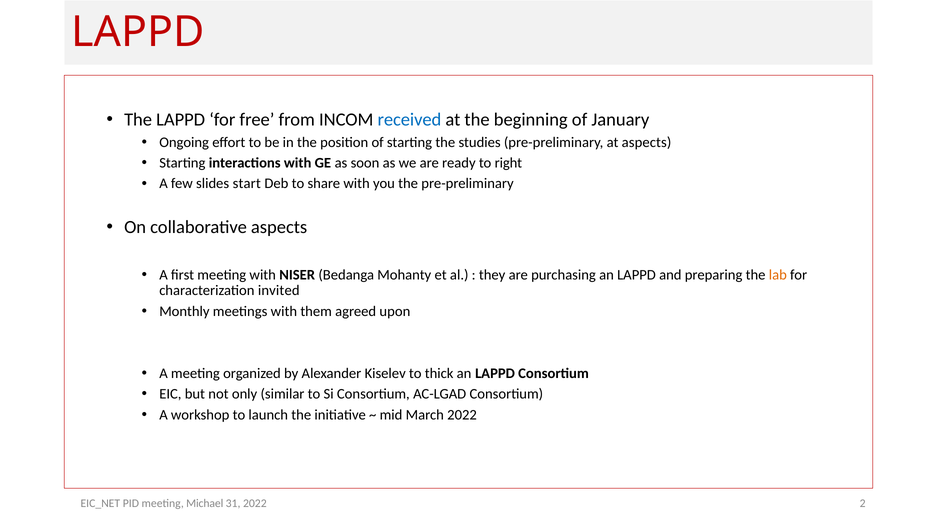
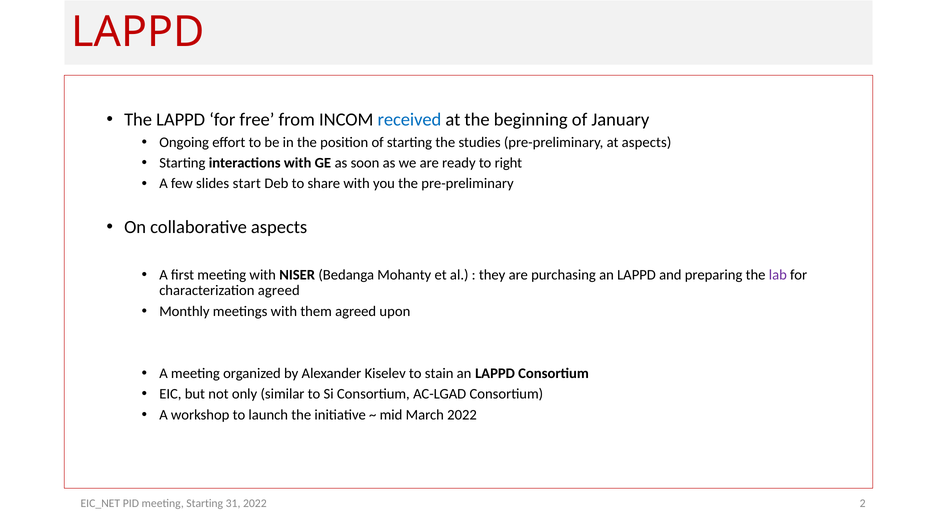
lab colour: orange -> purple (778, 275)
characterization invited: invited -> agreed (279, 291)
thick: thick -> stain (439, 373)
meeting Michael: Michael -> Starting (205, 503)
